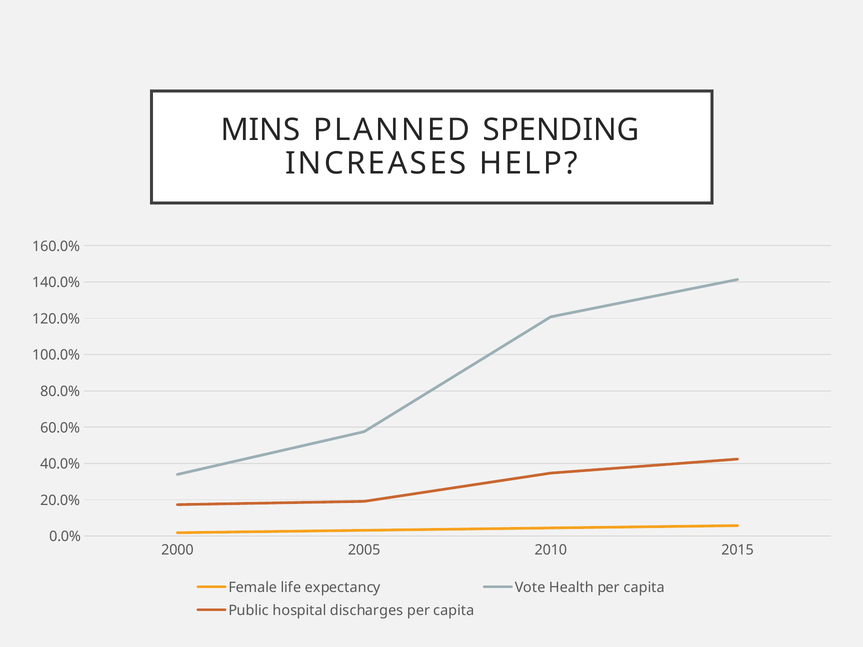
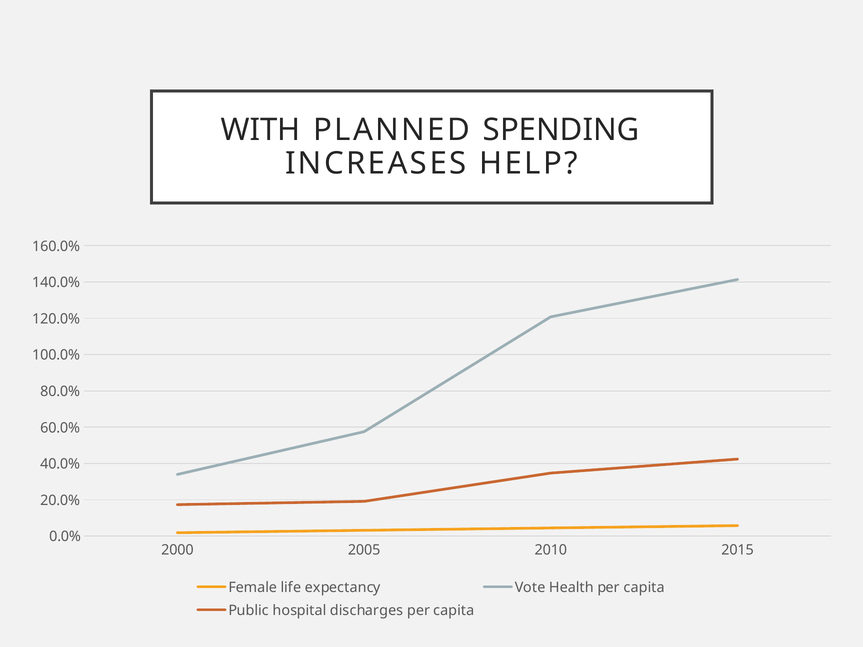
MINS: MINS -> WITH (261, 130)
